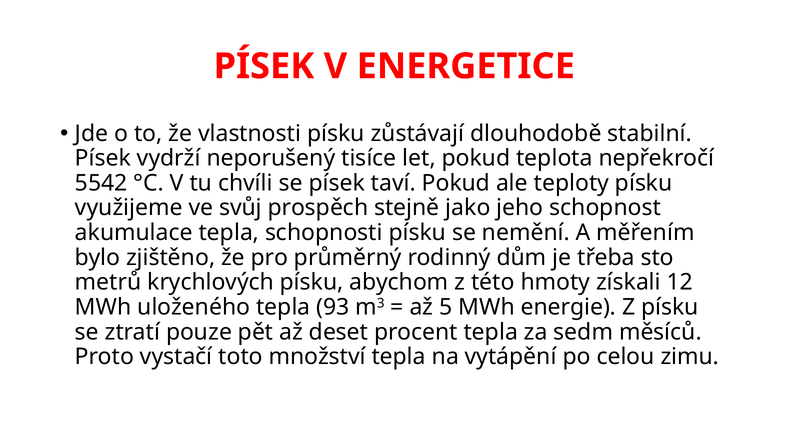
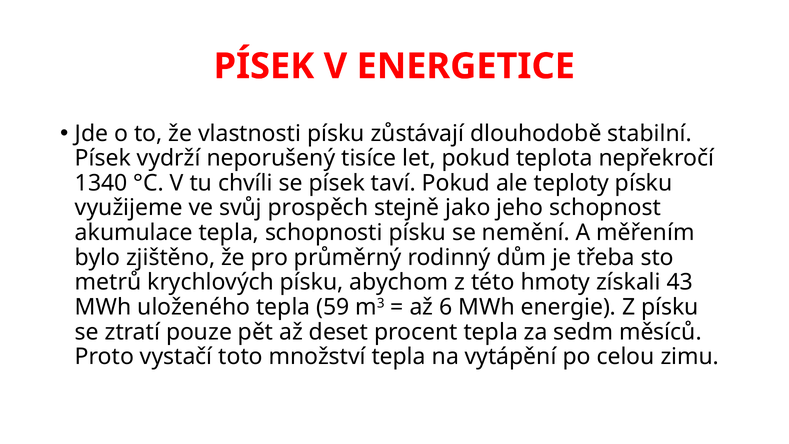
5542: 5542 -> 1340 (101, 183)
12: 12 -> 43 (680, 282)
93: 93 -> 59 (333, 307)
5: 5 -> 6 (446, 307)
